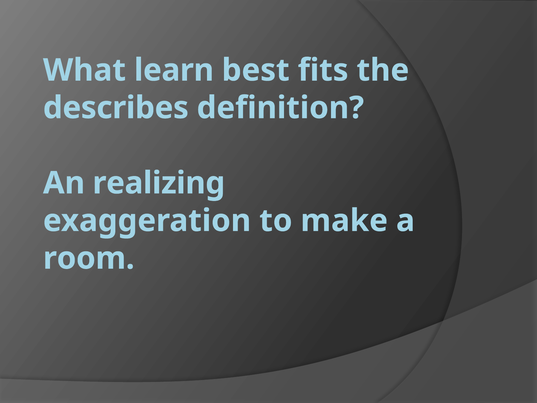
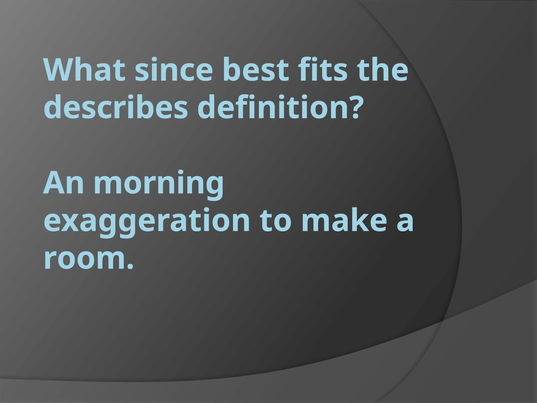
learn: learn -> since (174, 70)
realizing: realizing -> morning (159, 183)
